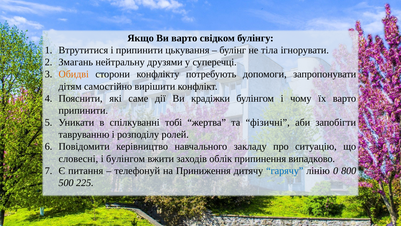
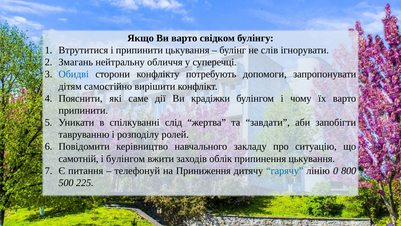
тіла: тіла -> слів (269, 50)
друзями: друзями -> обличчя (165, 62)
Обидві colour: orange -> blue (74, 74)
тобі: тобі -> слід (174, 122)
фізичні: фізичні -> завдати (268, 122)
словесні: словесні -> самотній (78, 158)
припинення випадково: випадково -> цькування (312, 158)
